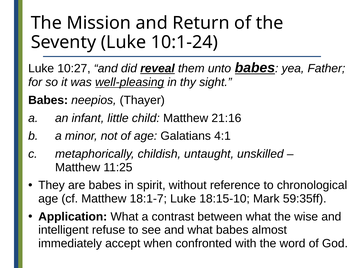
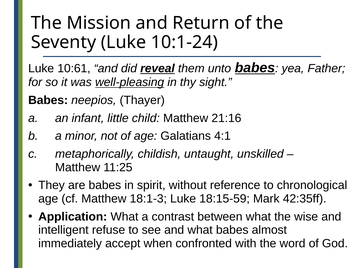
10:27: 10:27 -> 10:61 (74, 69)
18:1-7: 18:1-7 -> 18:1-3 (148, 199)
18:15-10: 18:15-10 -> 18:15-59 (225, 199)
59:35ff: 59:35ff -> 42:35ff (305, 199)
